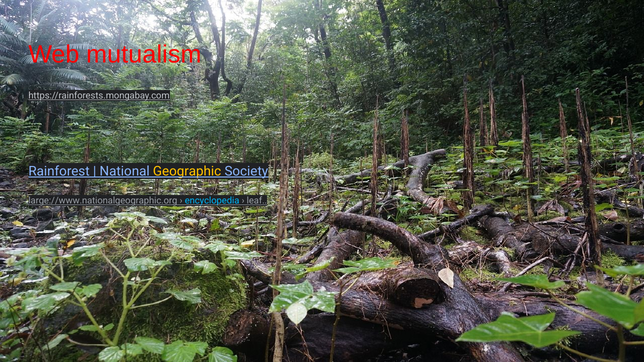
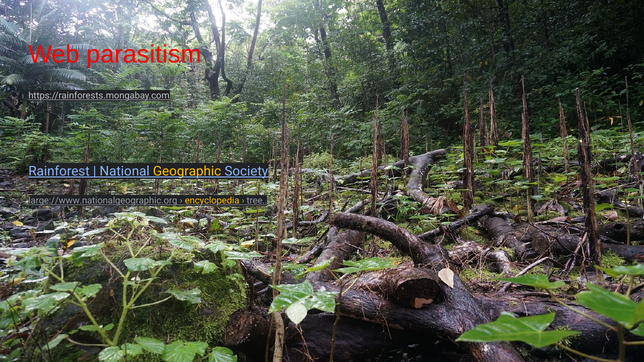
mutualism: mutualism -> parasitism (144, 55)
encyclopedia colour: light blue -> yellow (212, 201)
leaf: leaf -> tree (257, 201)
